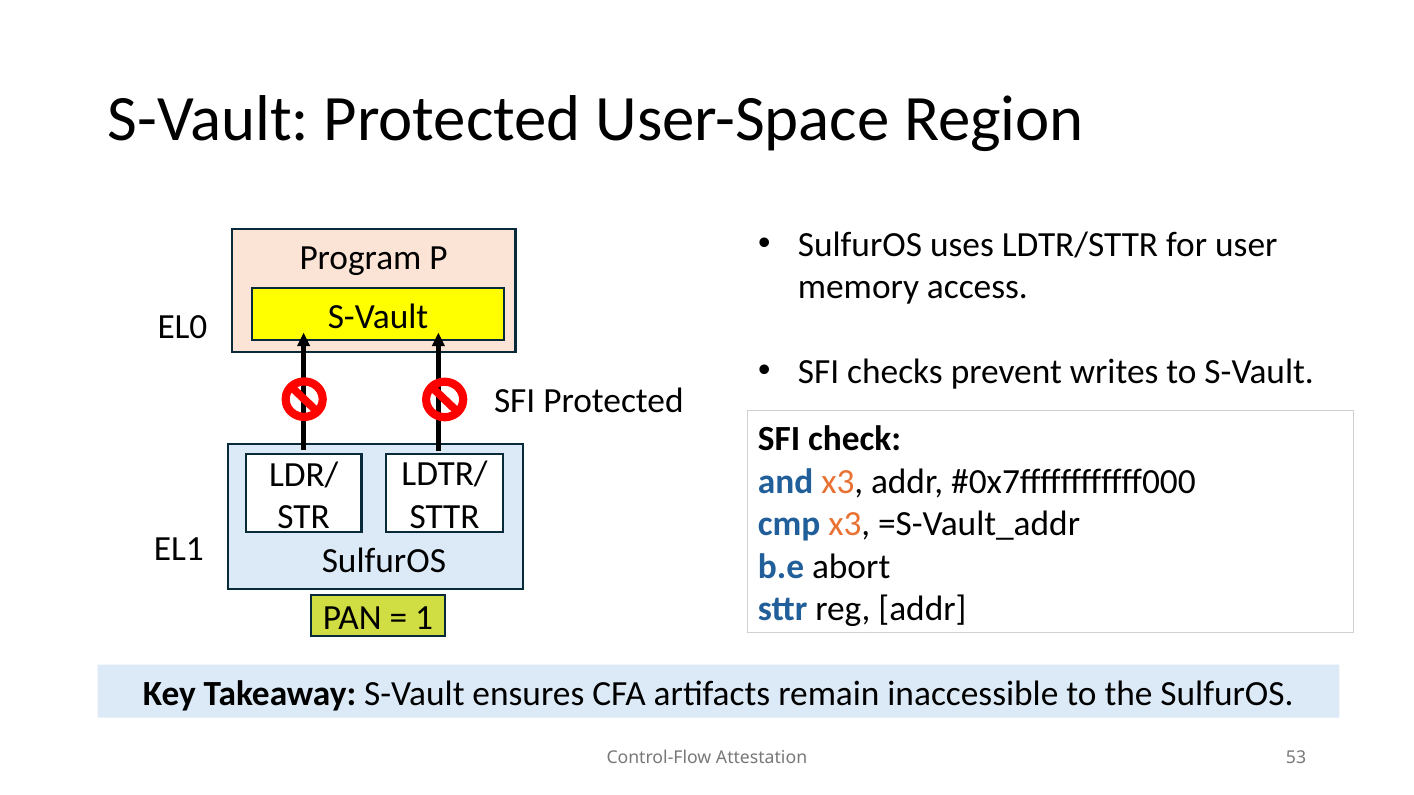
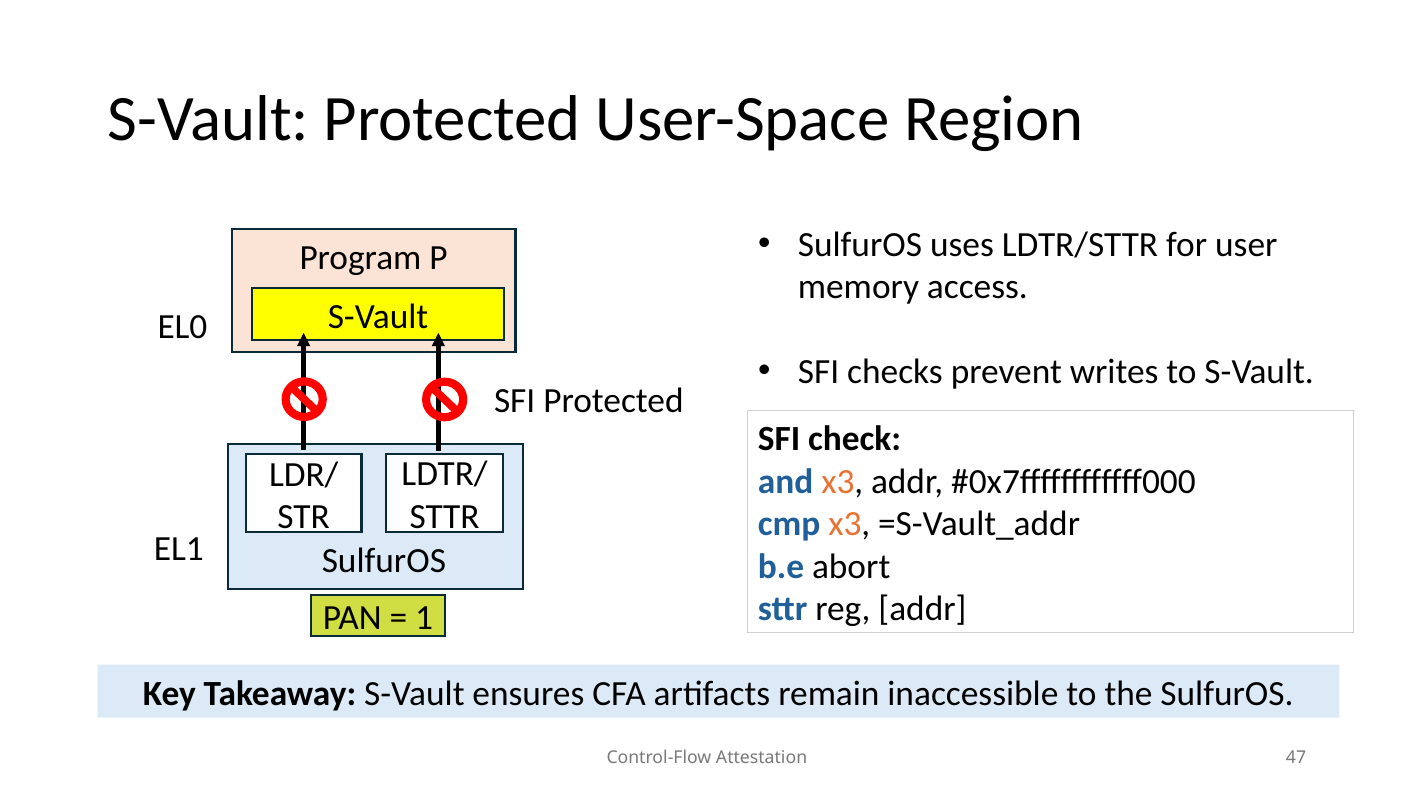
53: 53 -> 47 (1296, 758)
